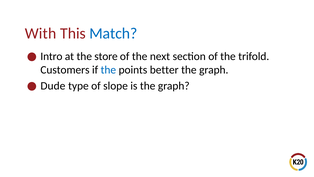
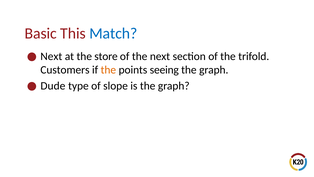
With: With -> Basic (41, 33)
Intro: Intro -> Next (51, 56)
the colour: blue -> orange (108, 70)
better: better -> seeing (164, 70)
